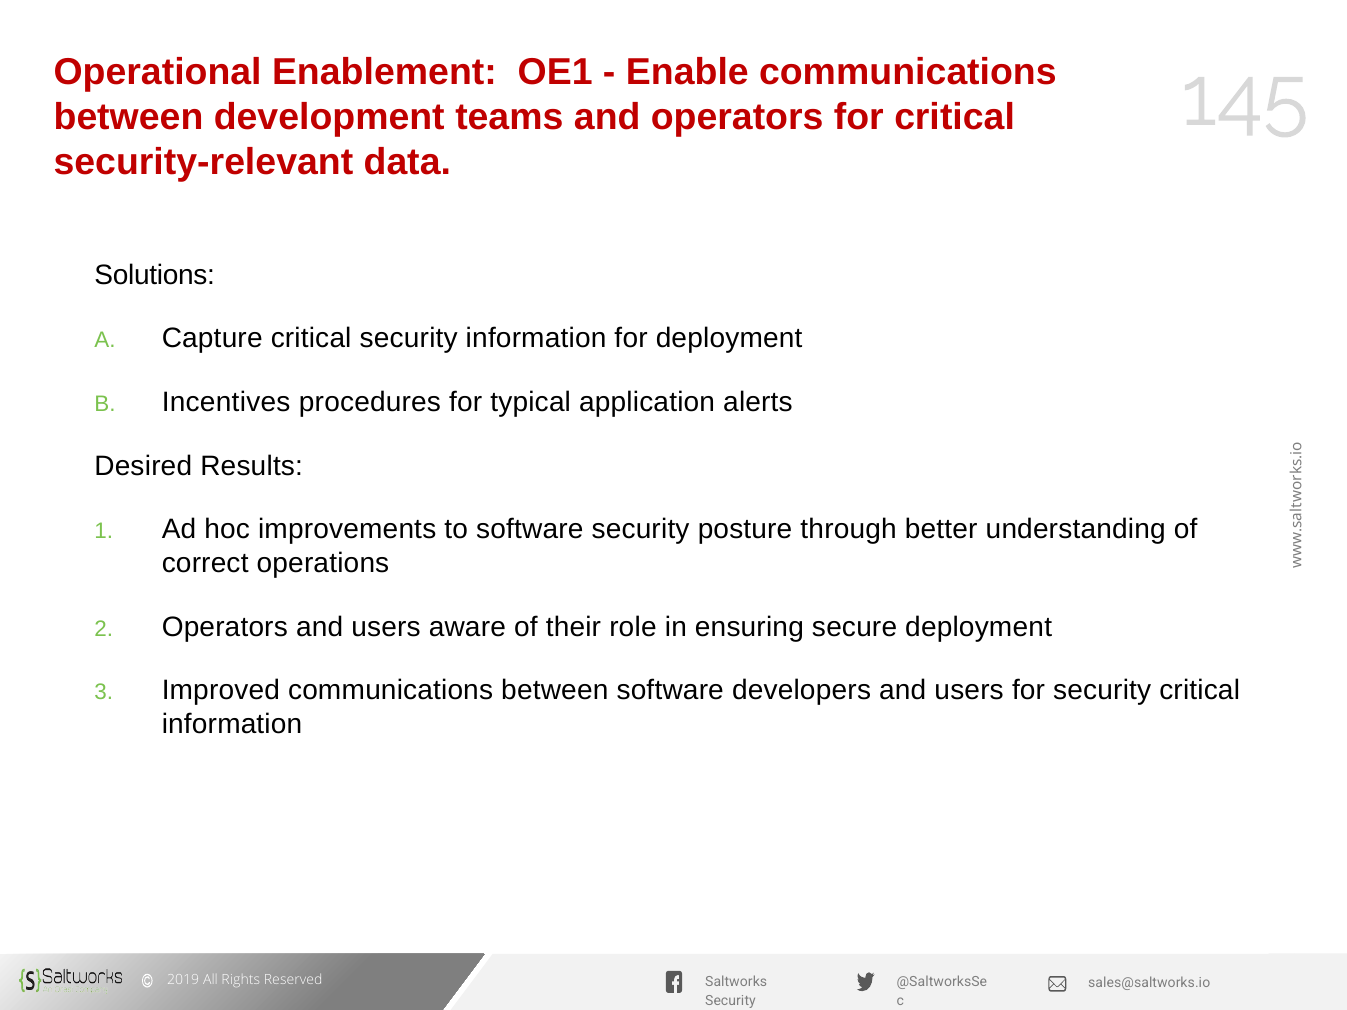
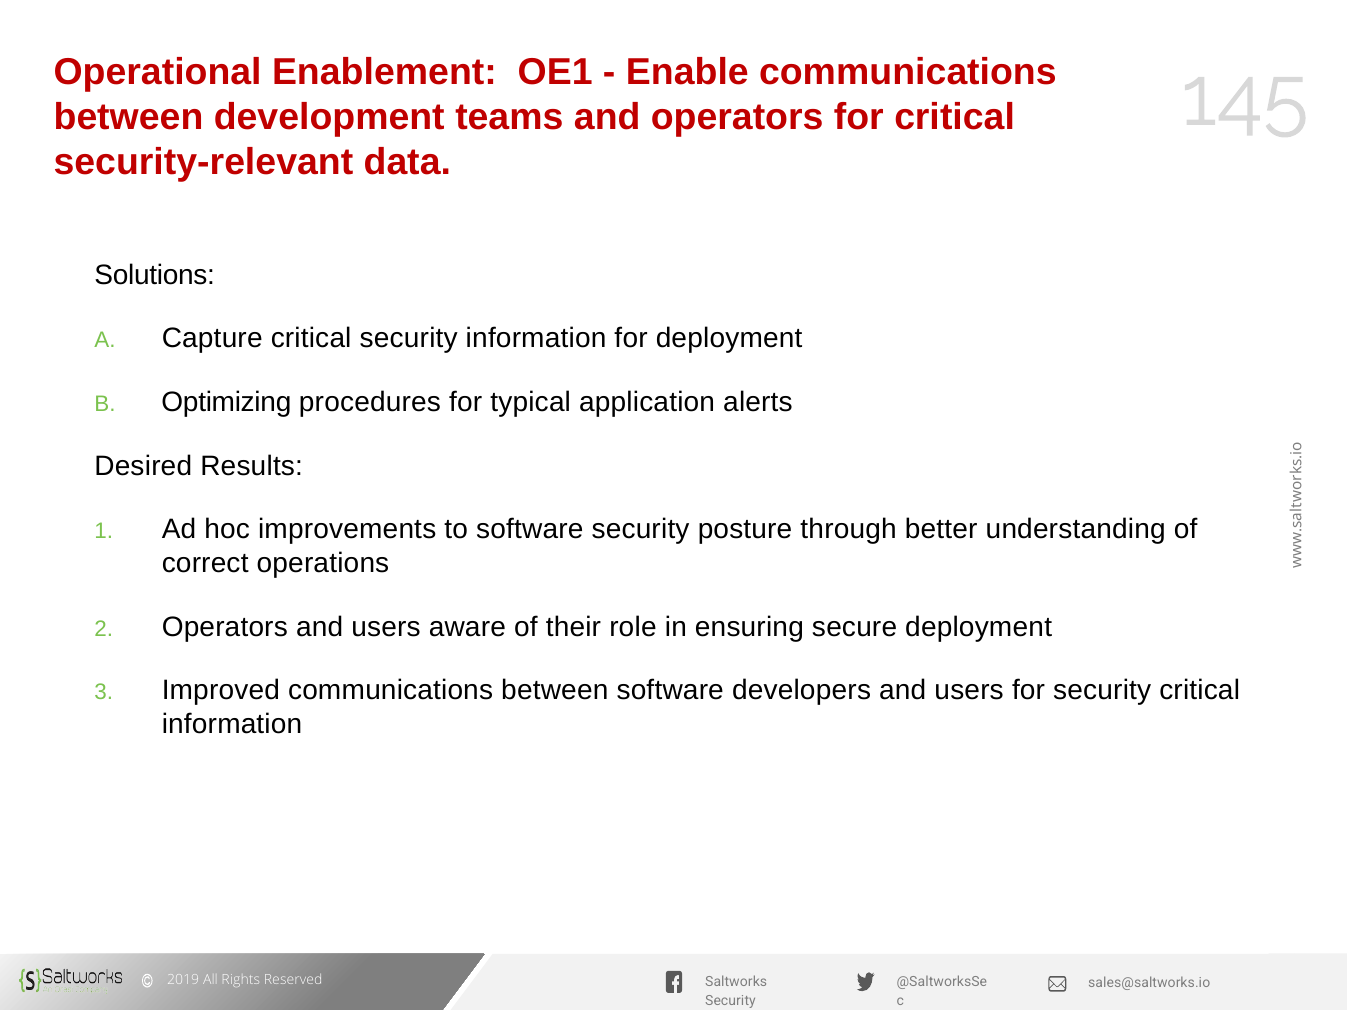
Incentives: Incentives -> Optimizing (226, 402)
